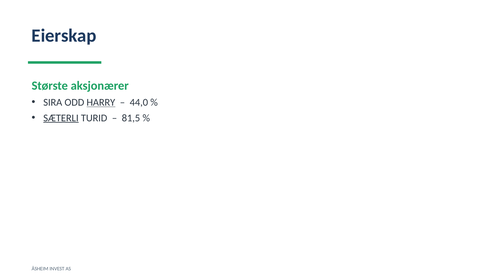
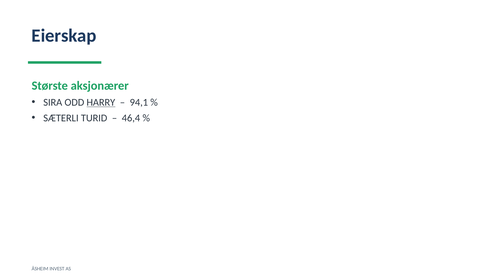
44,0: 44,0 -> 94,1 (139, 102)
SÆTERLI underline: present -> none (61, 118)
81,5: 81,5 -> 46,4 (131, 118)
